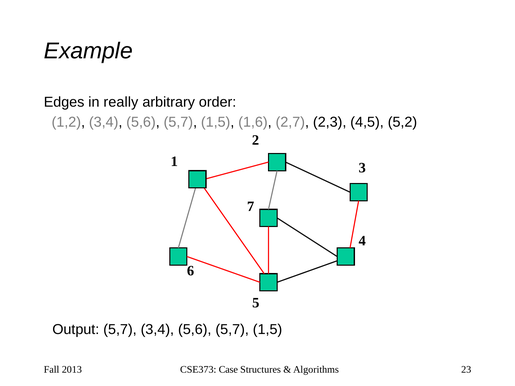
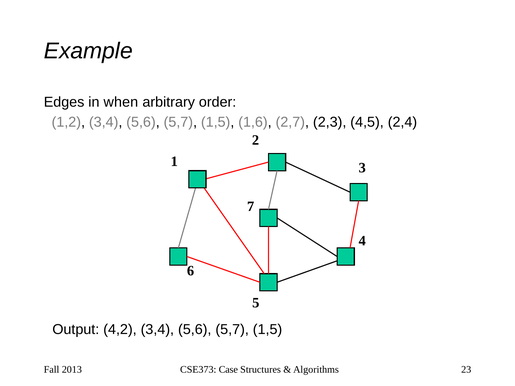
really: really -> when (121, 102)
5,2: 5,2 -> 2,4 (402, 122)
Output 5,7: 5,7 -> 4,2 (120, 330)
